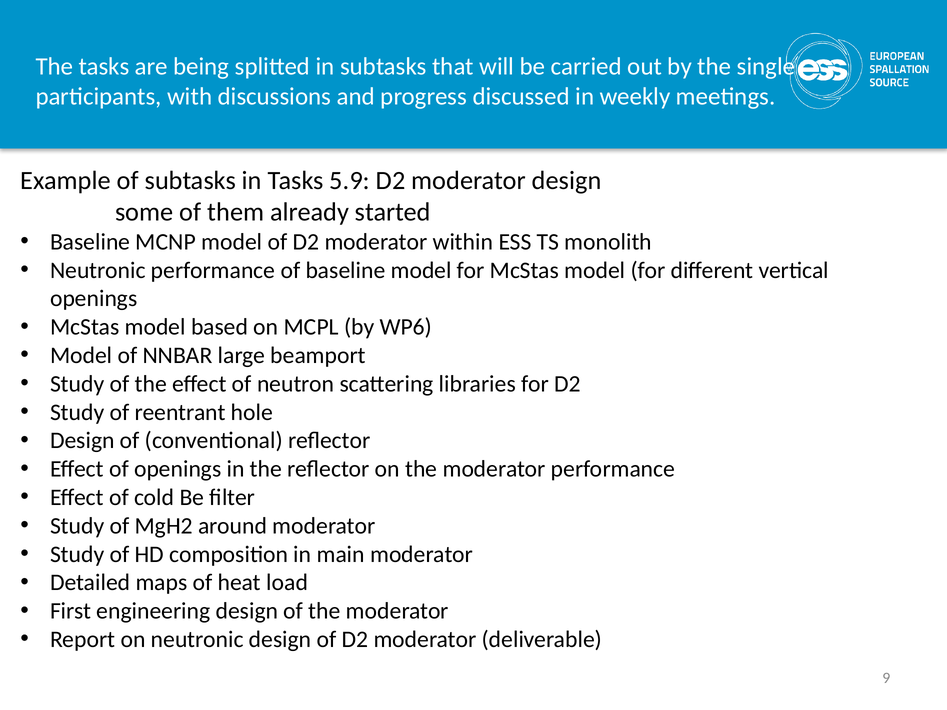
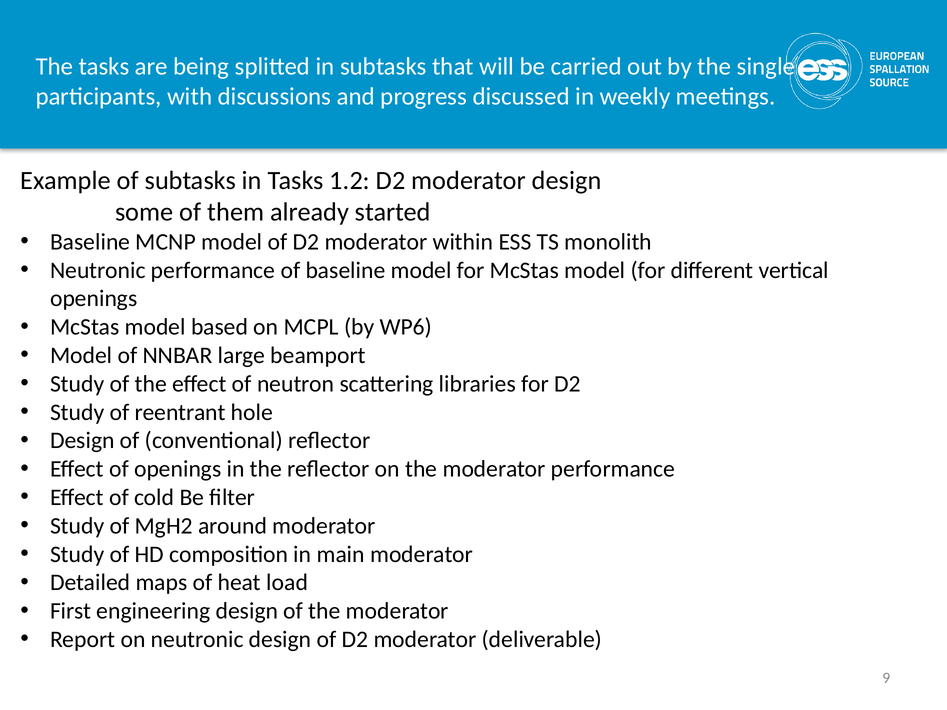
5.9: 5.9 -> 1.2 (350, 181)
